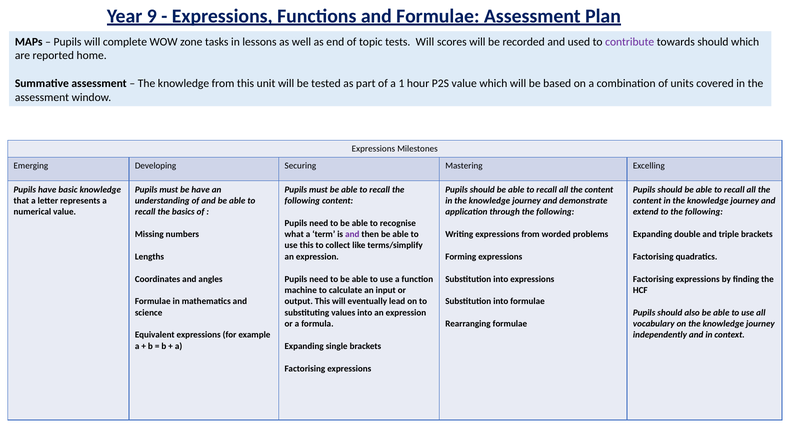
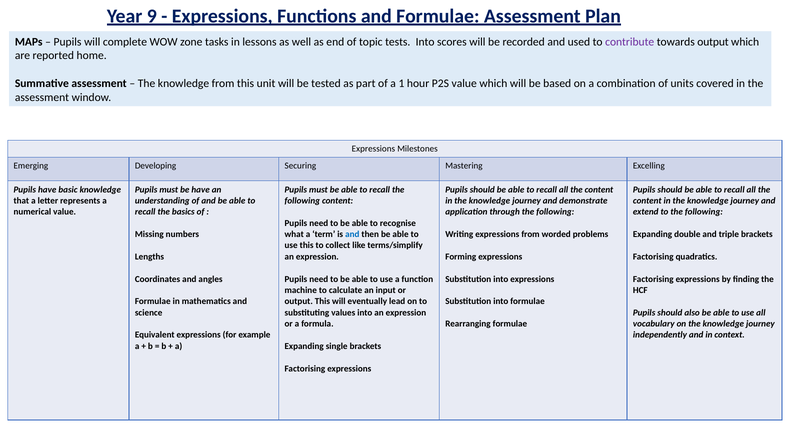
tests Will: Will -> Into (425, 42)
towards should: should -> output (713, 42)
and colour: purple -> blue (352, 234)
